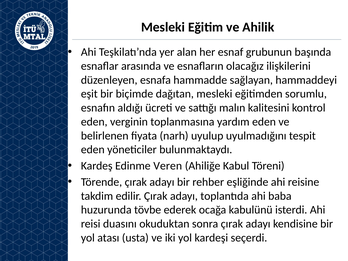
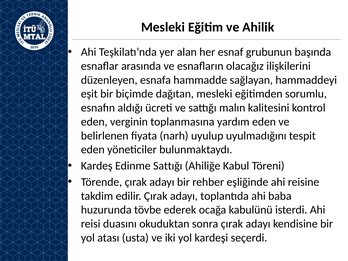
Edinme Veren: Veren -> Sattığı (168, 166)
